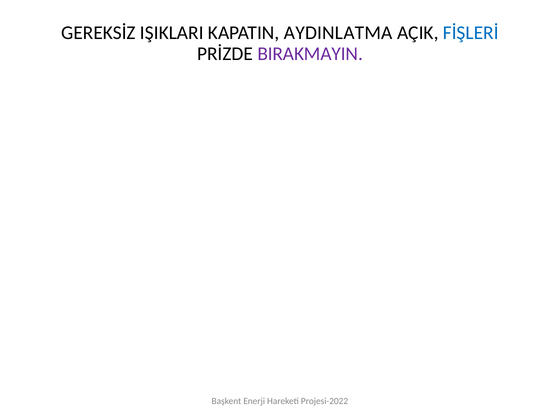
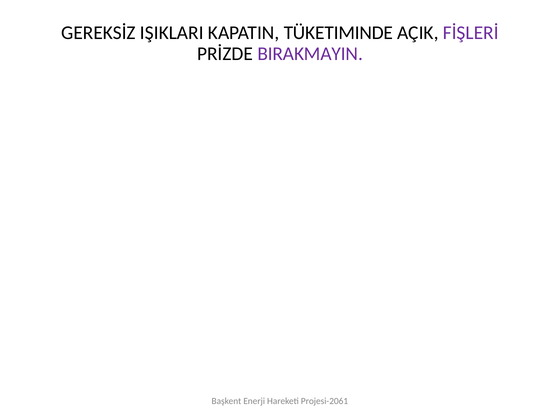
AYDINLATMA: AYDINLATMA -> TÜKETIMINDE (338, 33)
FİŞLERİ colour: blue -> purple (471, 33)
Projesi-2022: Projesi-2022 -> Projesi-2061 (324, 401)
